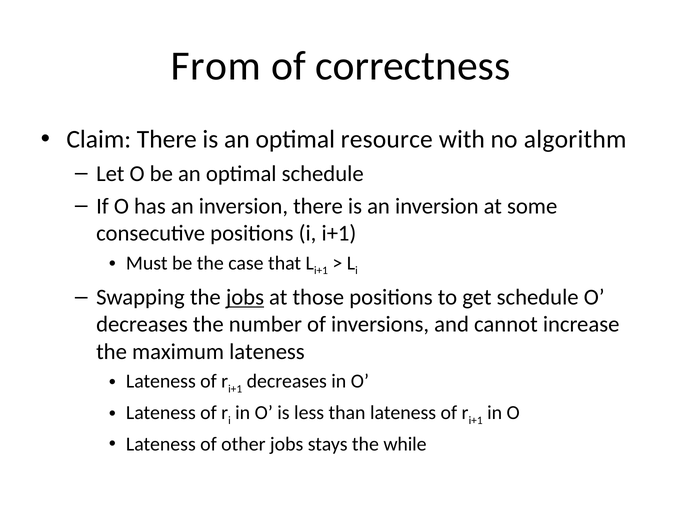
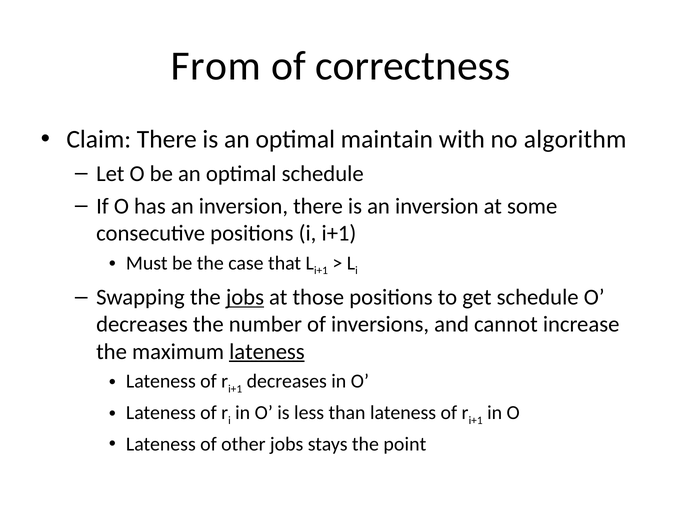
resource: resource -> maintain (387, 140)
lateness underline: none -> present (267, 352)
while: while -> point (405, 445)
